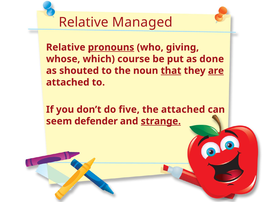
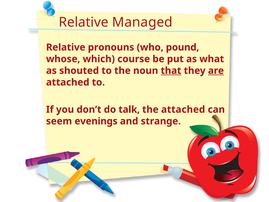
pronouns underline: present -> none (111, 47)
giving: giving -> pound (183, 47)
done: done -> what (212, 59)
five: five -> talk (129, 109)
defender: defender -> evenings (96, 121)
strange underline: present -> none (161, 121)
